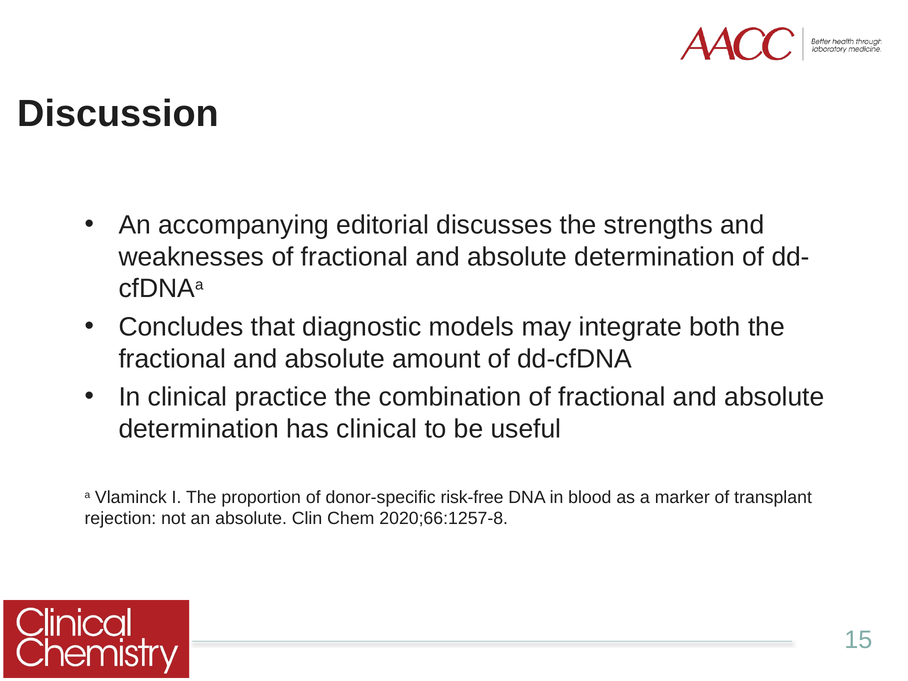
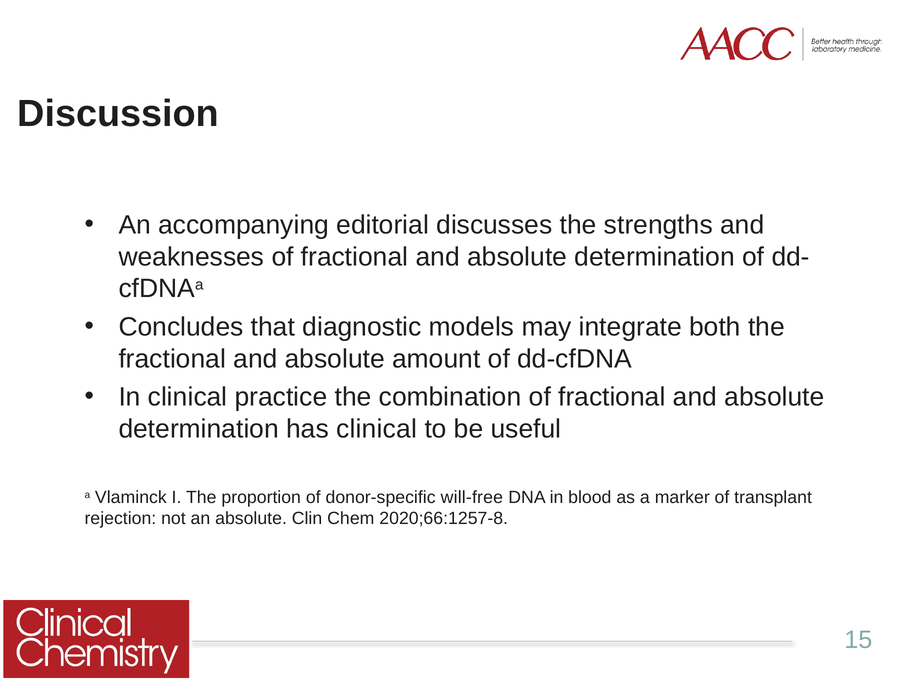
risk-free: risk-free -> will-free (472, 497)
